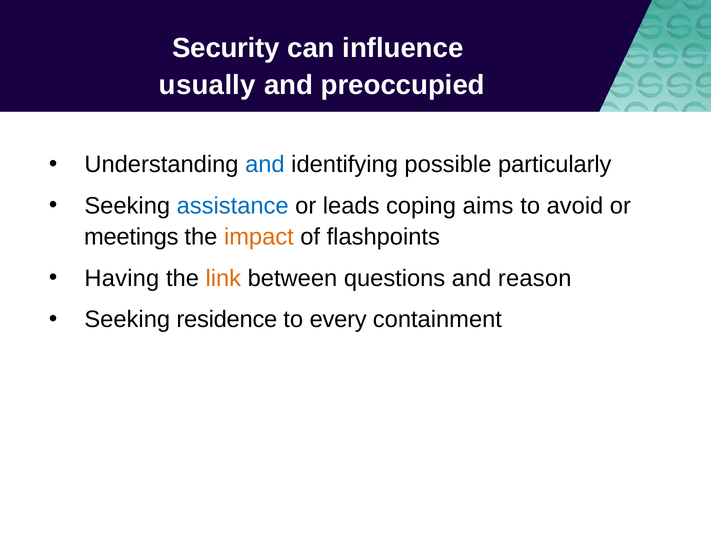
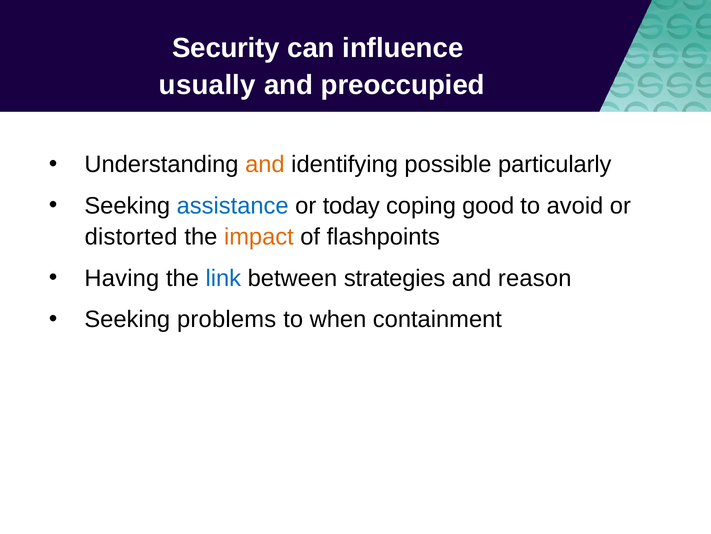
and colour: blue -> orange (265, 164)
leads: leads -> today (351, 206)
aims: aims -> good (488, 206)
meetings: meetings -> distorted (131, 237)
link colour: orange -> blue (223, 278)
questions: questions -> strategies (395, 278)
residence: residence -> problems (227, 319)
every: every -> when (338, 319)
